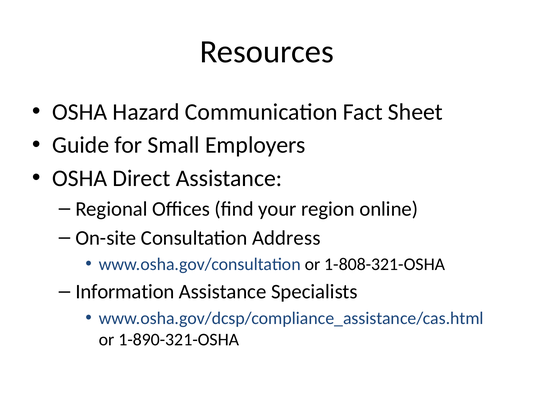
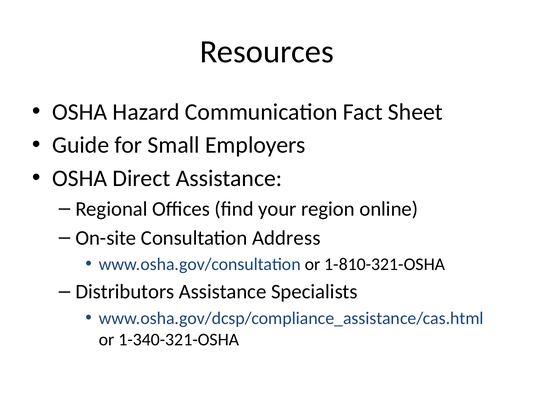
1-808-321-OSHA: 1-808-321-OSHA -> 1-810-321-OSHA (385, 265)
Information: Information -> Distributors (125, 292)
1-890-321-OSHA: 1-890-321-OSHA -> 1-340-321-OSHA (179, 340)
